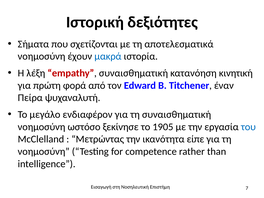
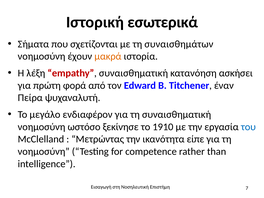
δεξιότητες: δεξιότητες -> εσωτερικά (163, 22)
αποτελεσματικά: αποτελεσματικά -> συναισθημάτων (179, 44)
μακρά colour: blue -> orange (108, 56)
κινητική: κινητική -> ασκήσει (236, 73)
1905: 1905 -> 1910 (163, 127)
